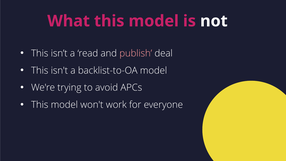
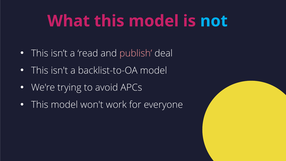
not colour: white -> light blue (214, 21)
